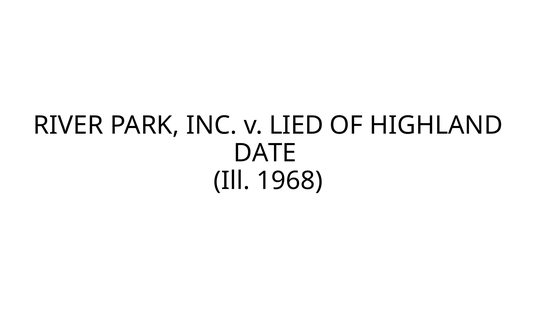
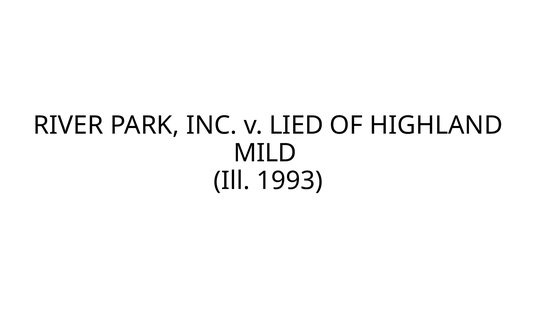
DATE: DATE -> MILD (265, 153)
1968: 1968 -> 1993 (290, 181)
